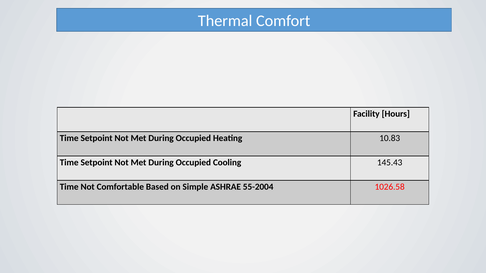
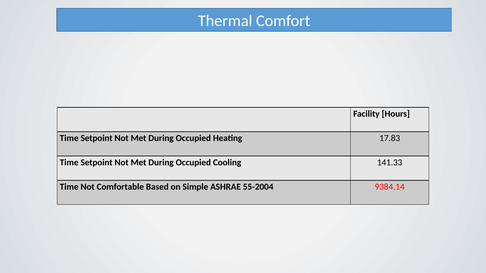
10.83: 10.83 -> 17.83 (390, 138)
145.43: 145.43 -> 141.33 (390, 163)
1026.58: 1026.58 -> 9384.14 (390, 187)
